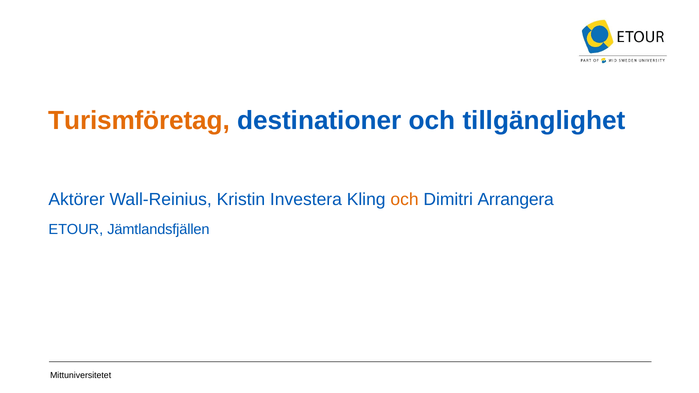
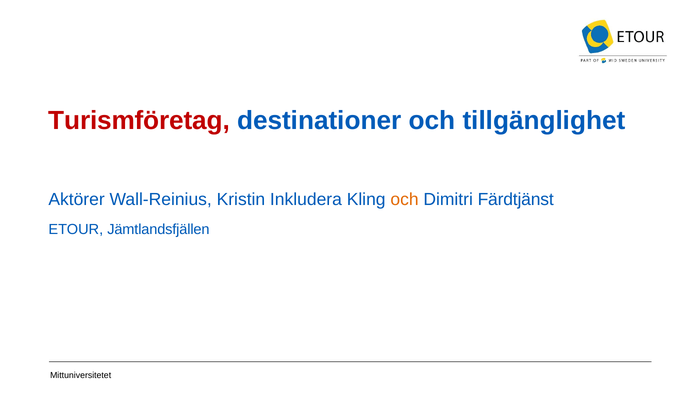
Turismföretag colour: orange -> red (139, 121)
Investera: Investera -> Inkludera (306, 199)
Arrangera: Arrangera -> Färdtjänst (516, 199)
